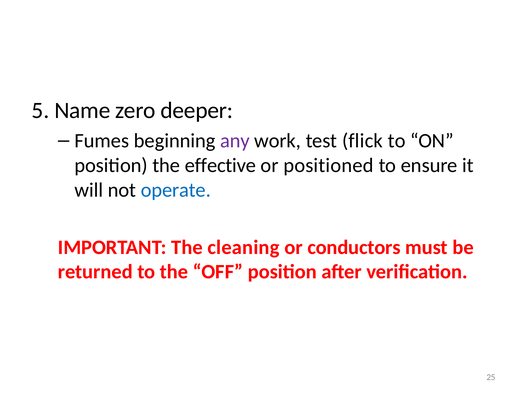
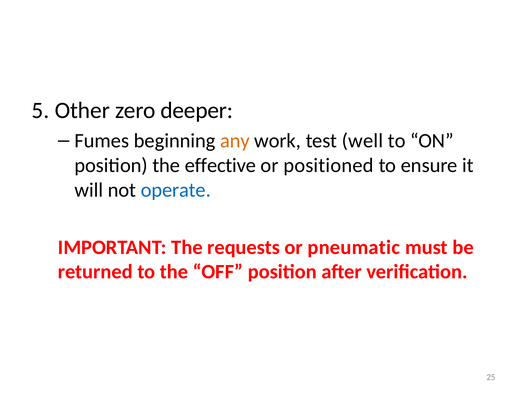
Name: Name -> Other (82, 111)
any colour: purple -> orange (235, 141)
flick: flick -> well (362, 141)
cleaning: cleaning -> requests (244, 247)
conductors: conductors -> pneumatic (354, 247)
